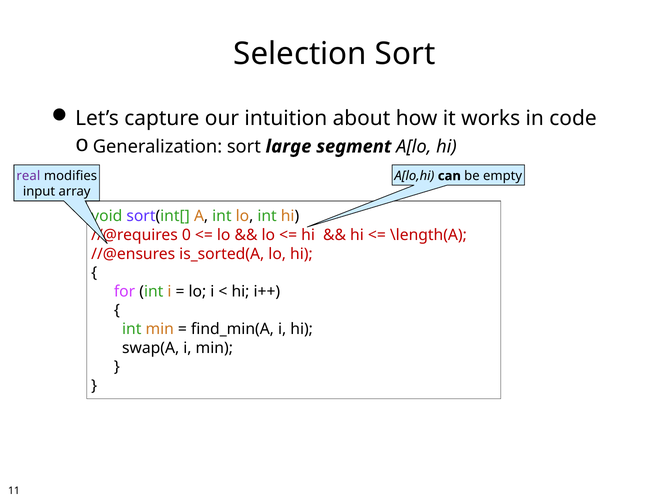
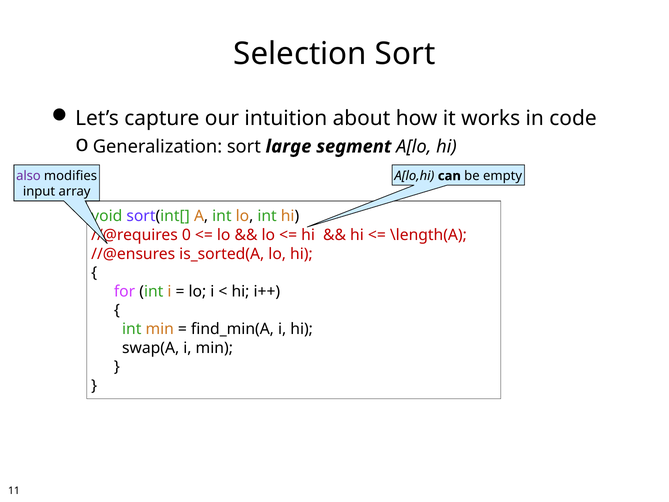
real: real -> also (28, 176)
